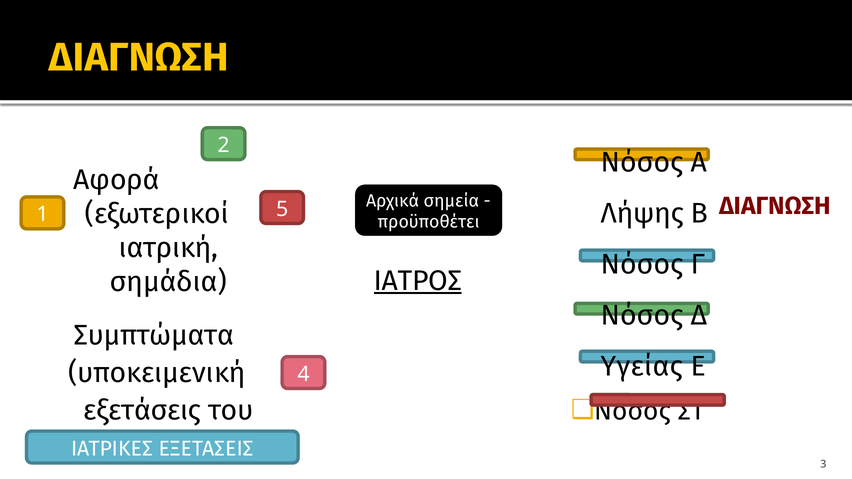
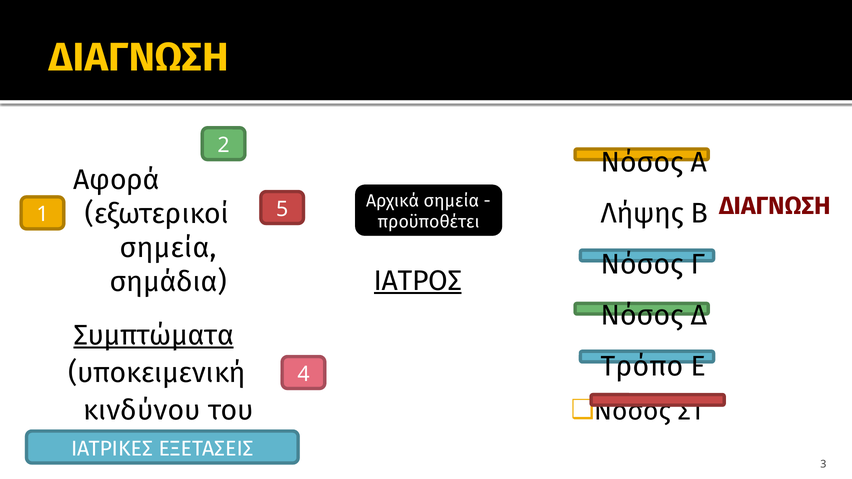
ιατρική: ιατρική -> σημεία (168, 248)
Συμπτώματα underline: none -> present (154, 336)
Υγείας: Υγείας -> Τρόπο (642, 367)
εξετάσεις: εξετάσεις -> κινδύνου (142, 411)
